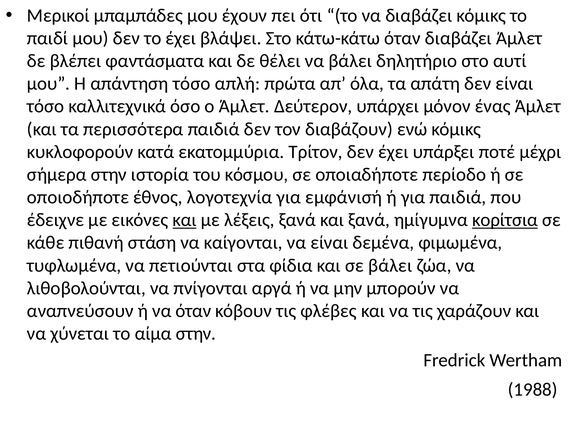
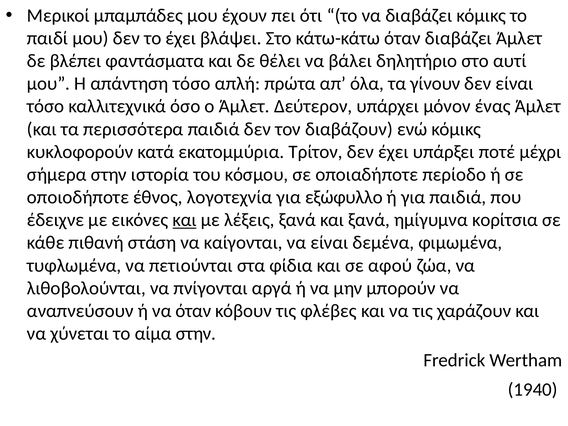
απάτη: απάτη -> γίνουν (435, 84)
εμφάνισή: εμφάνισή -> εξώφυλλο (344, 197)
κορίτσια underline: present -> none (505, 220)
σε βάλει: βάλει -> αφού (390, 265)
1988: 1988 -> 1940 (533, 389)
